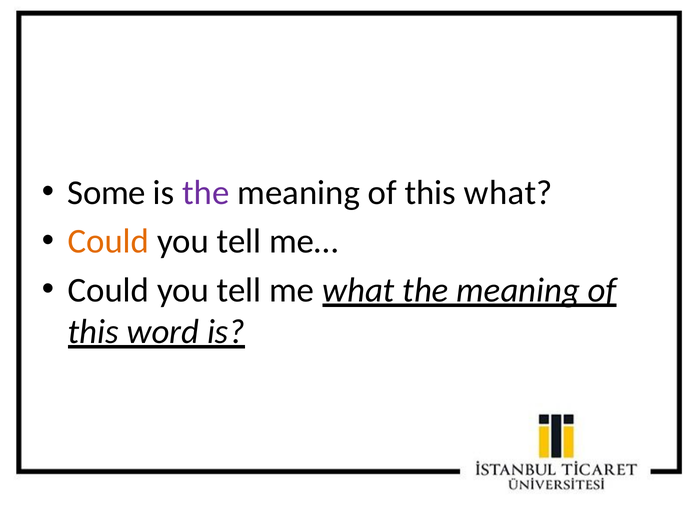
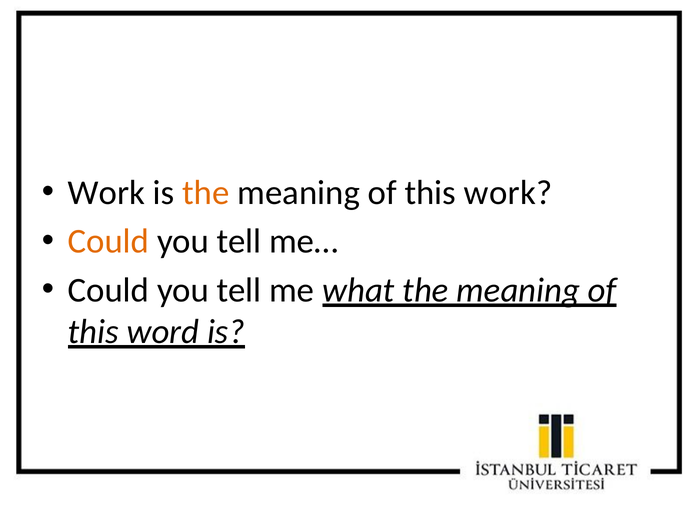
Some: Some -> Work (106, 193)
the colour: purple -> orange (206, 193)
this what: what -> work (508, 193)
